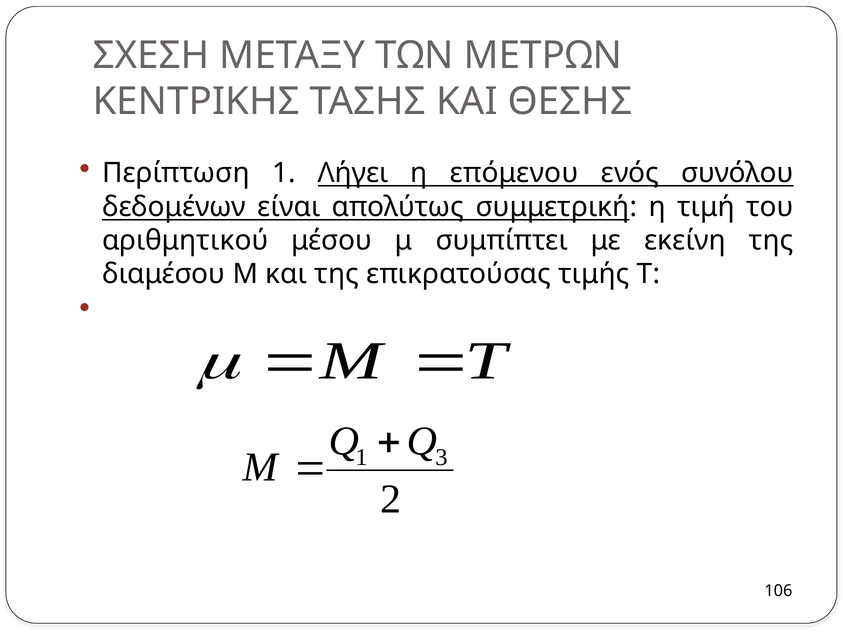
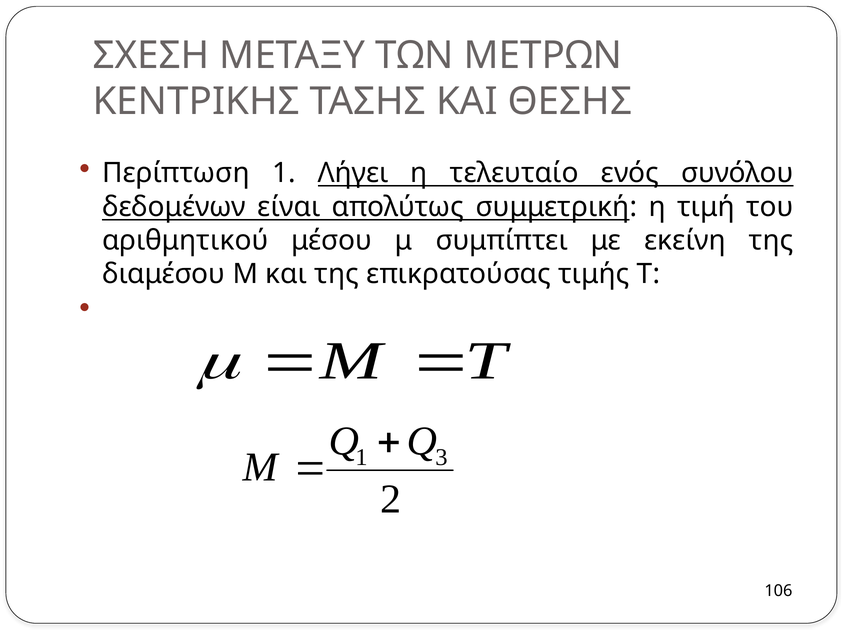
επόμενου: επόμενου -> τελευταίο (514, 173)
